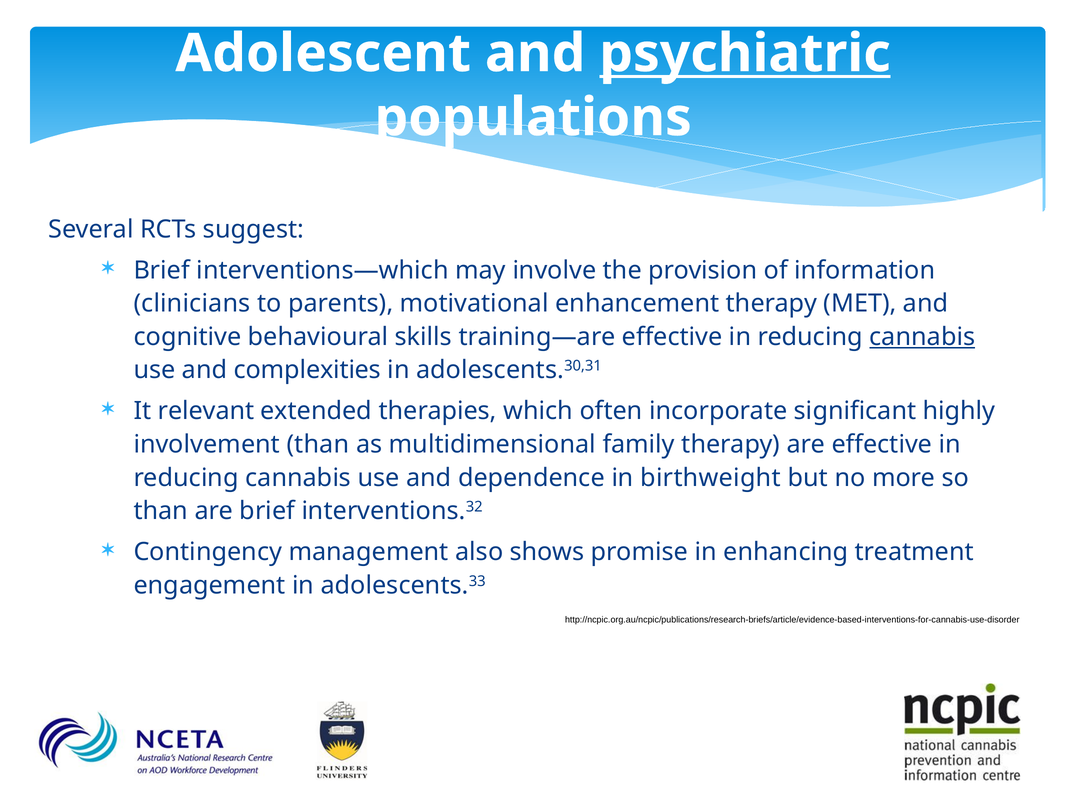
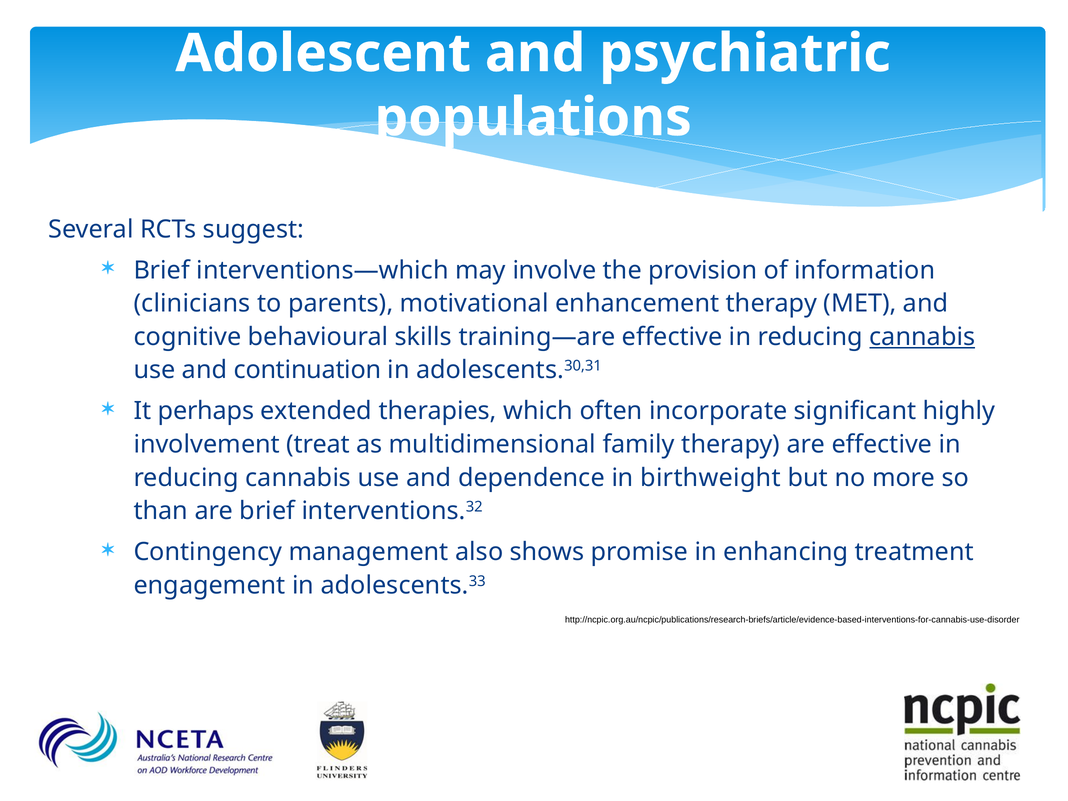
psychiatric underline: present -> none (745, 54)
complexities: complexities -> continuation (308, 370)
relevant: relevant -> perhaps (206, 411)
involvement than: than -> treat (318, 444)
